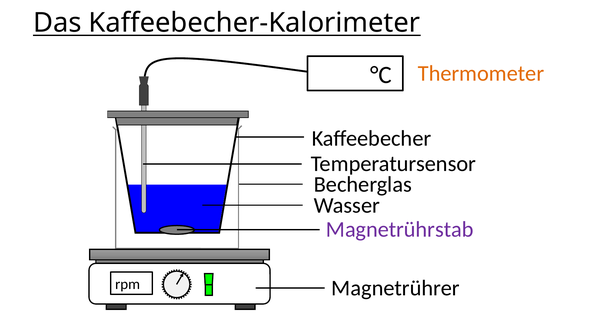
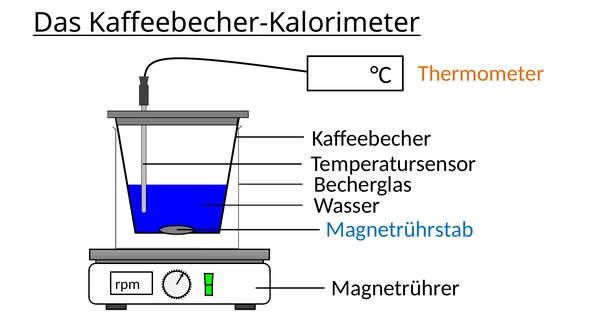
Magnetrührstab colour: purple -> blue (400, 229)
